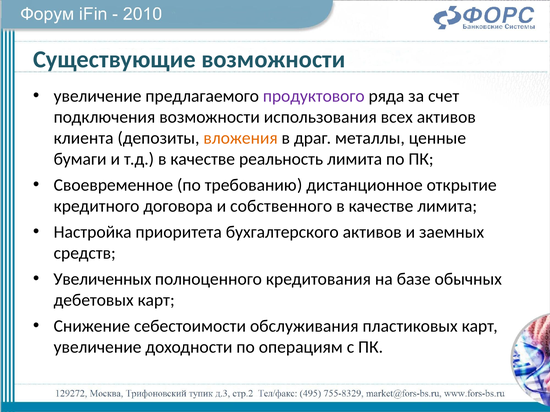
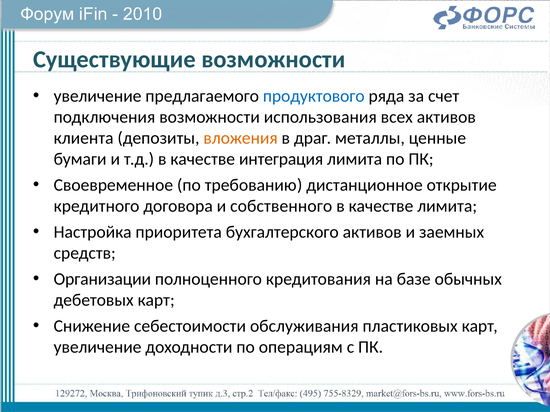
продуктового colour: purple -> blue (314, 96)
реальность: реальность -> интеграция (281, 159)
Увеличенных: Увеличенных -> Организации (102, 279)
